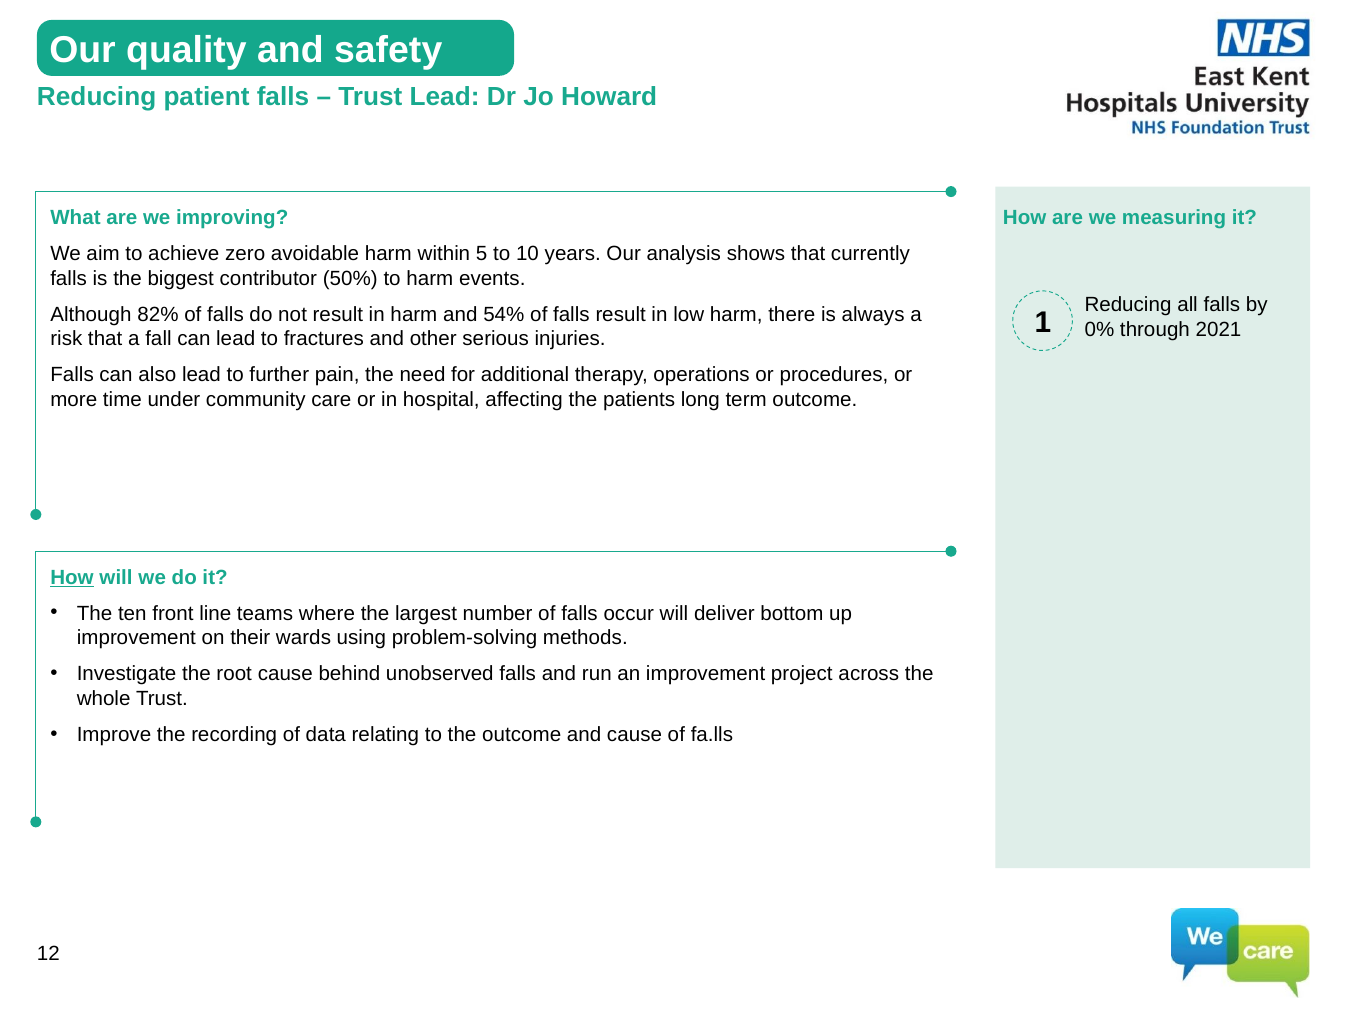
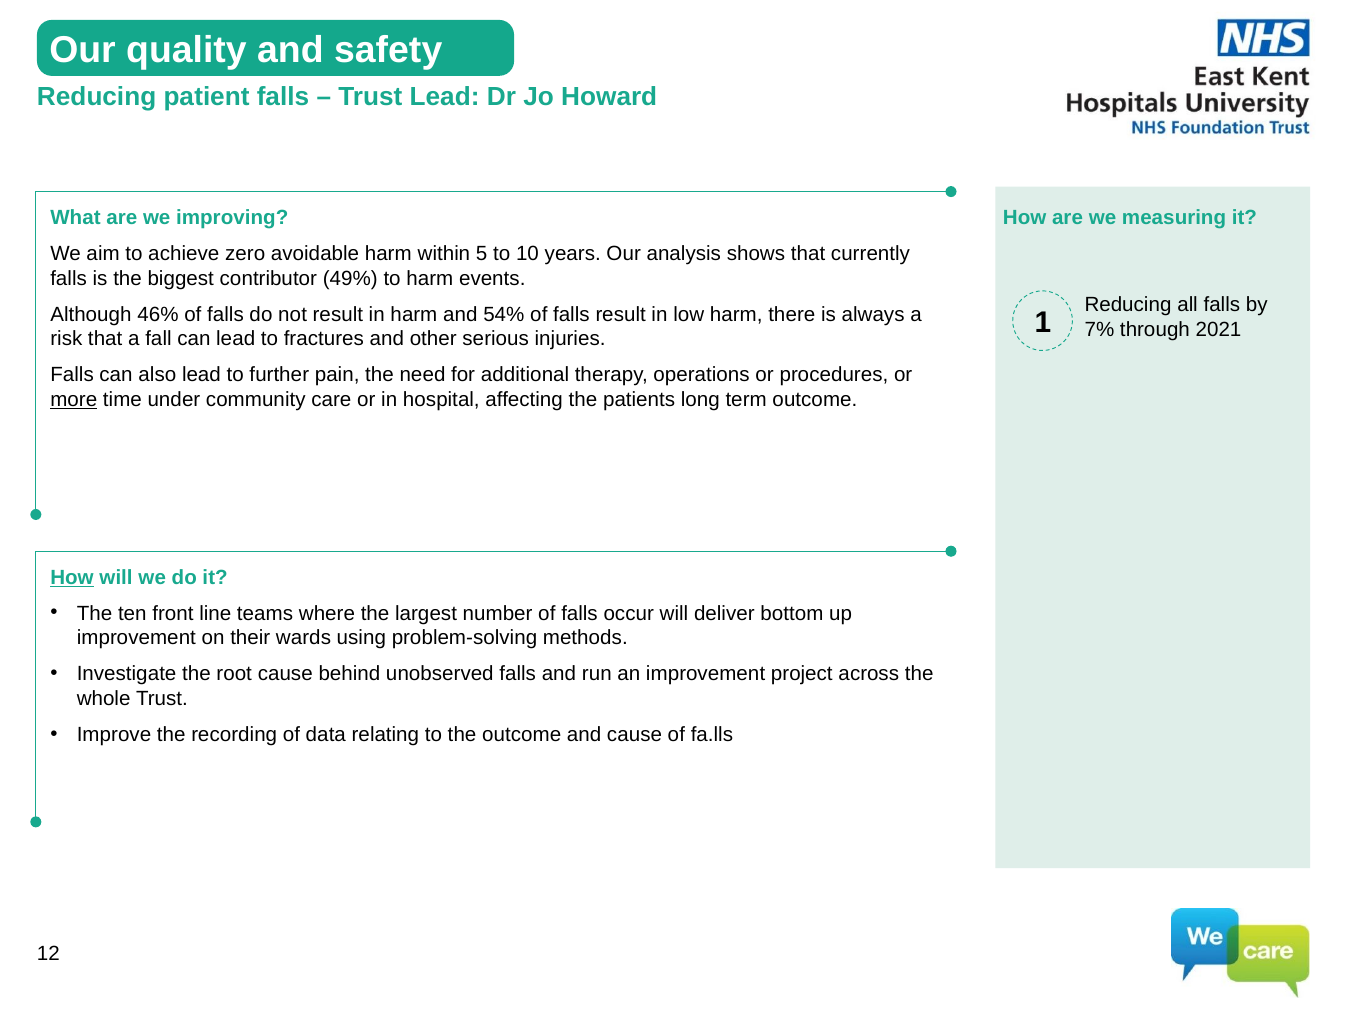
50%: 50% -> 49% (350, 278)
82%: 82% -> 46% (158, 314)
0%: 0% -> 7% (1099, 329)
more underline: none -> present (74, 400)
